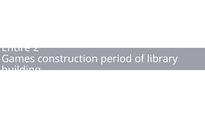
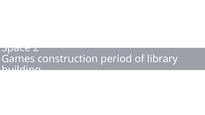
Entire: Entire -> Space (16, 48)
